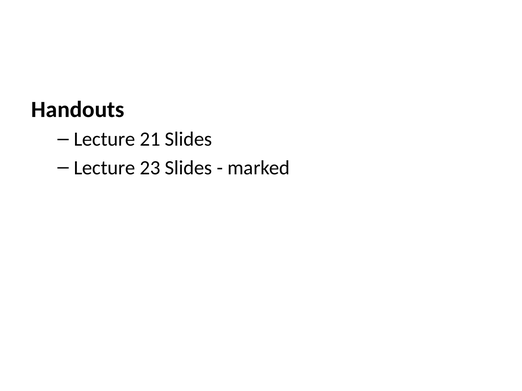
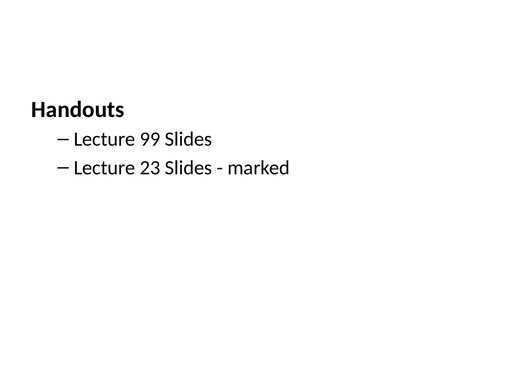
21: 21 -> 99 (150, 139)
